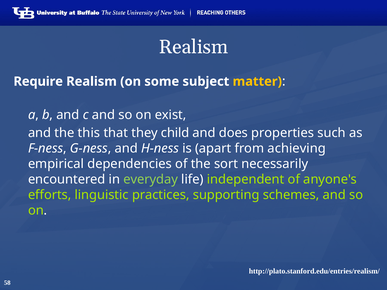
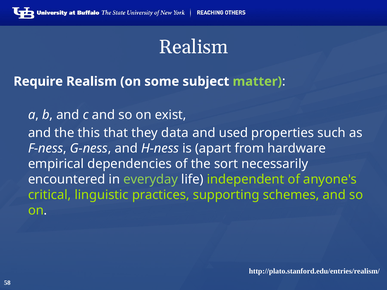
matter colour: yellow -> light green (257, 82)
child: child -> data (175, 133)
does: does -> used (233, 133)
achieving: achieving -> hardware (297, 149)
efforts: efforts -> critical (50, 195)
